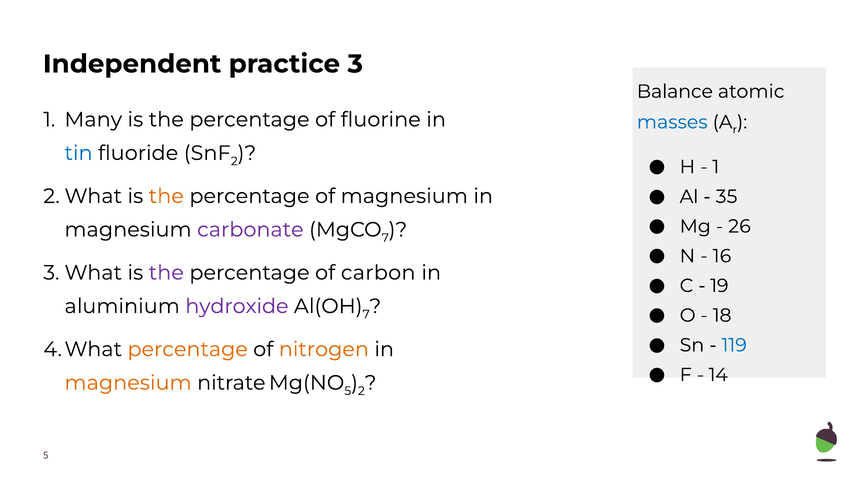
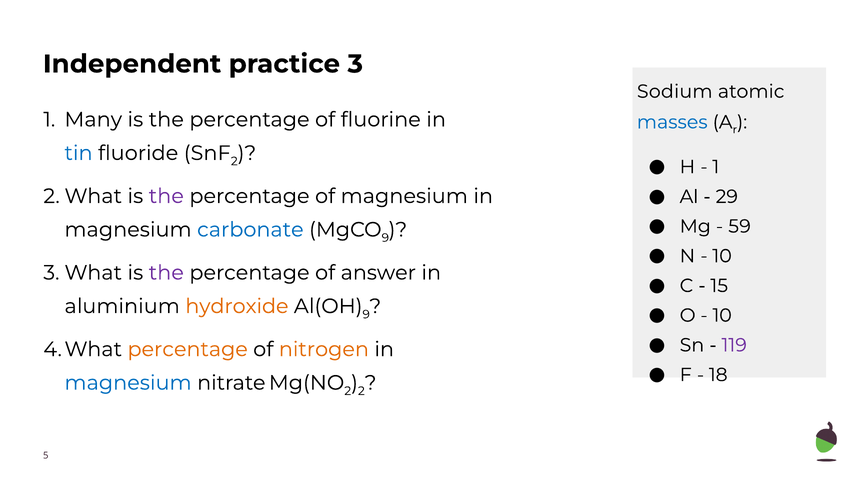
Balance: Balance -> Sodium (675, 91)
35: 35 -> 29 (727, 197)
the colour: orange -> purple (166, 196)
26: 26 -> 59 (740, 226)
carbonate colour: purple -> blue (250, 230)
7: 7 -> 9 (385, 238)
16: 16 -> 10 (722, 256)
carbon: carbon -> answer (378, 273)
19: 19 -> 15 (719, 286)
hydroxide colour: purple -> orange (237, 306)
7: 7 -> 9 (366, 314)
18: 18 -> 10 (722, 315)
119 colour: blue -> purple (734, 345)
14: 14 -> 18 (718, 375)
magnesium colour: orange -> blue (128, 383)
5: 5 -> 2 (348, 391)
